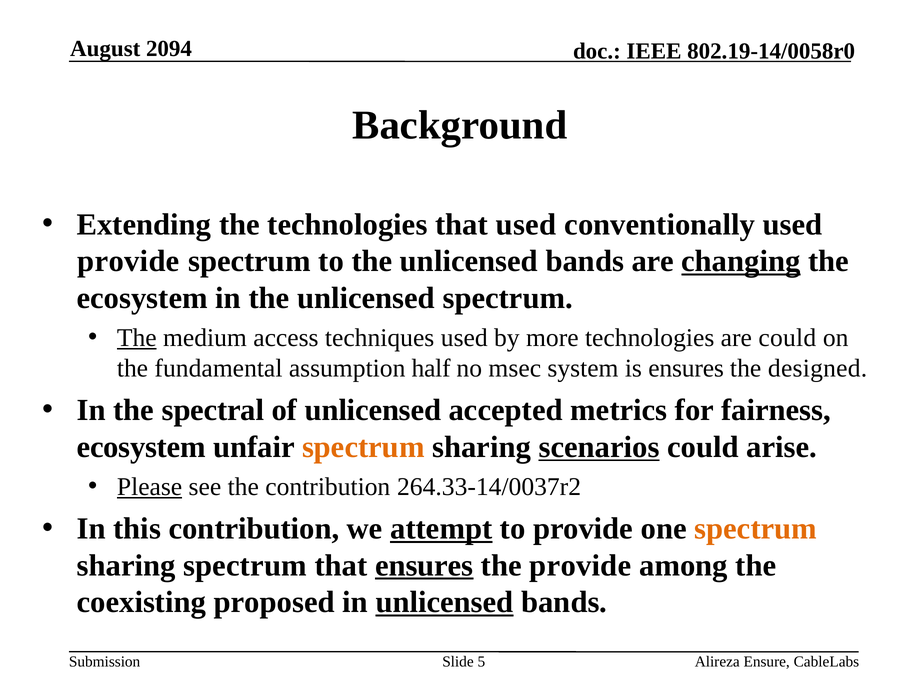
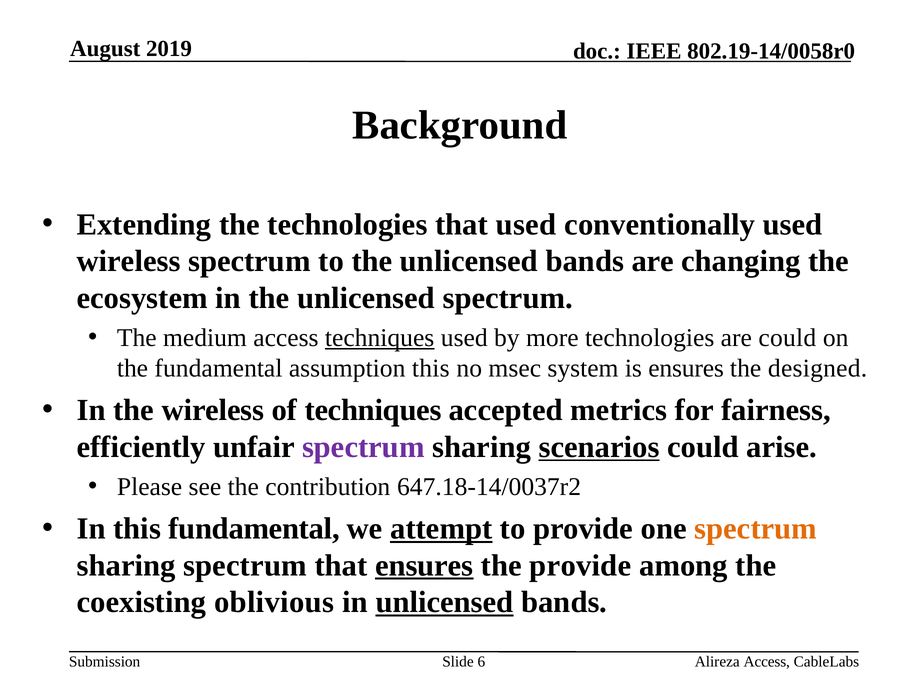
2094: 2094 -> 2019 (169, 49)
provide: provide -> wireless (129, 261)
changing underline: present -> none (741, 261)
The underline: present -> none (137, 338)
techniques underline: none -> present (380, 338)
assumption half: half -> this (431, 369)
the spectral: spectral -> wireless (213, 410)
of unlicensed: unlicensed -> techniques (373, 410)
ecosystem: ecosystem -> efficiently (141, 447)
spectrum colour: orange -> purple (363, 447)
Please underline: present -> none (150, 487)
264.33-14/0037r2: 264.33-14/0037r2 -> 647.18-14/0037r2 (489, 487)
this contribution: contribution -> fundamental (254, 529)
proposed: proposed -> oblivious (274, 602)
5: 5 -> 6 (481, 662)
Alireza Ensure: Ensure -> Access (767, 662)
